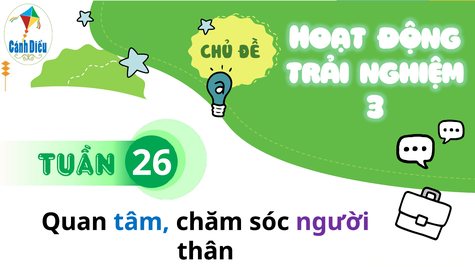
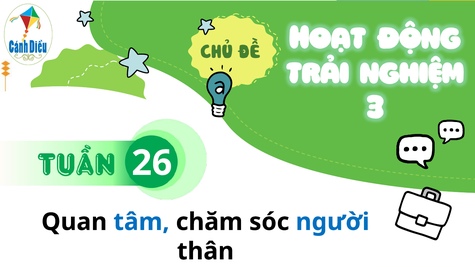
người colour: purple -> blue (333, 222)
